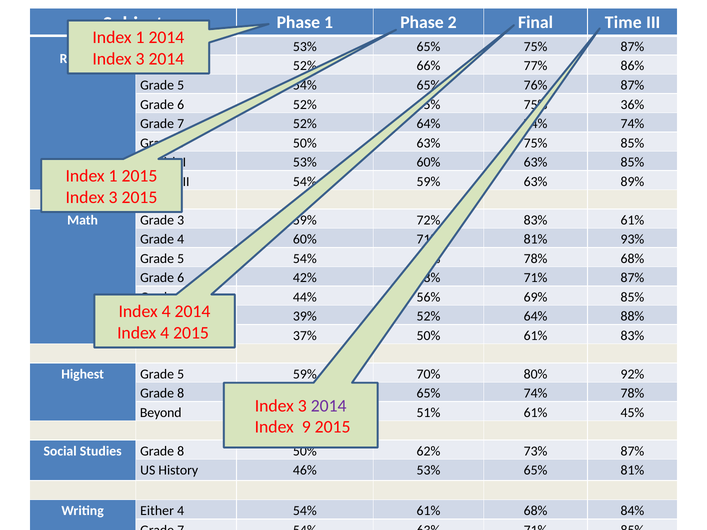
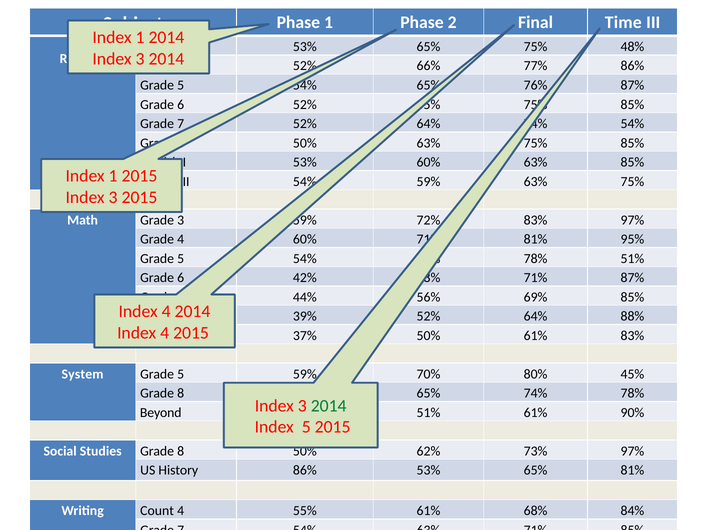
87%: 87% -> 48% (632, 47)
36%: 36% -> 85% (632, 105)
74%: 74% -> 54% (632, 124)
89%: 89% -> 75% (632, 182)
61%: 61% -> 97% (632, 220)
93%: 93% -> 95% (632, 239)
68%: 68% -> 51% (632, 259)
Highest: Highest -> System (83, 374)
92%: 92% -> 45% (632, 374)
2014 colour: purple -> green (329, 406)
45%: 45% -> 90% (632, 413)
Index 9: 9 -> 5 (306, 427)
87%: 87% -> 97% (632, 451)
History 46%: 46% -> 86% (305, 470)
Either: Either -> Count (157, 511)
4 54%: 54% -> 55% (305, 511)
